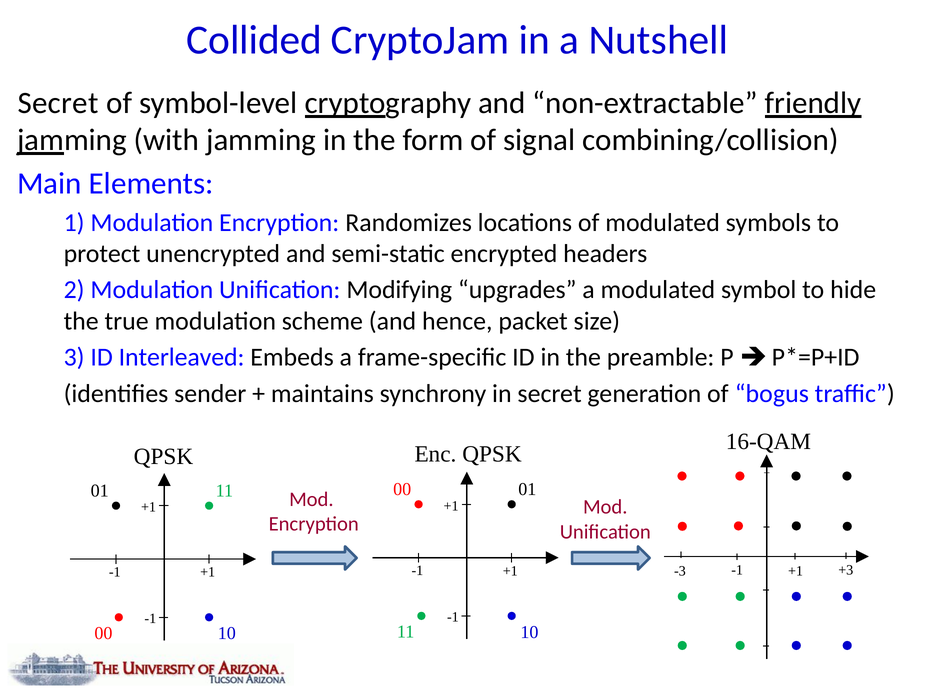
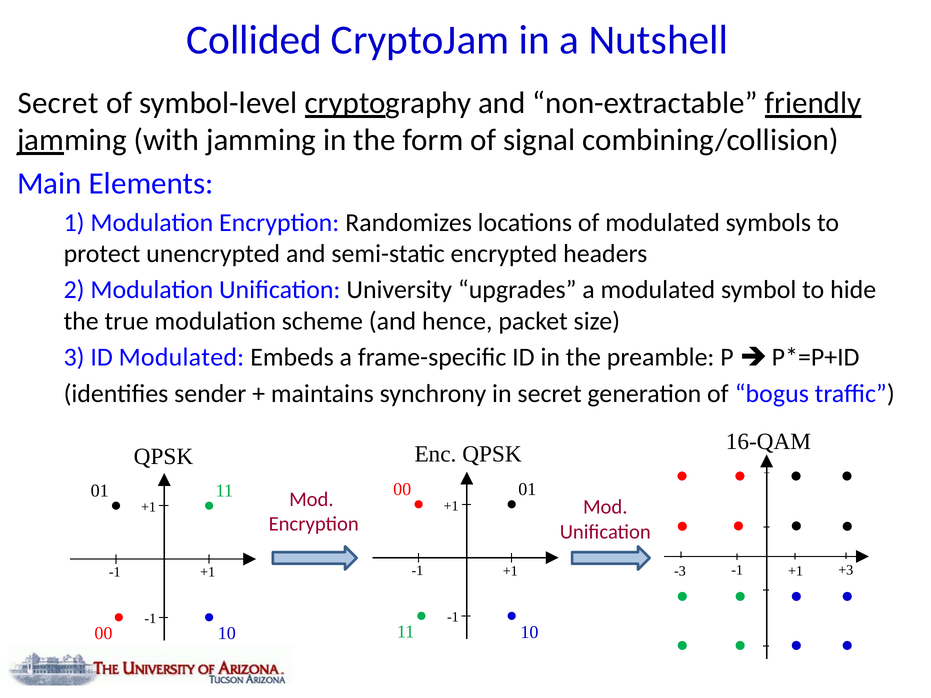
Modifying: Modifying -> University (399, 290)
ID Interleaved: Interleaved -> Modulated (181, 357)
